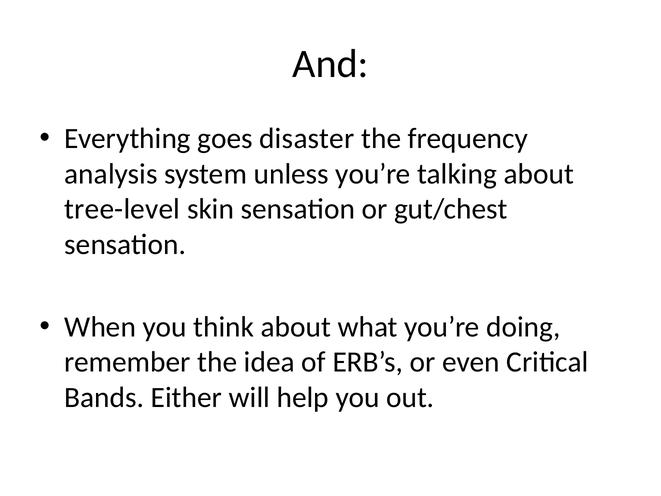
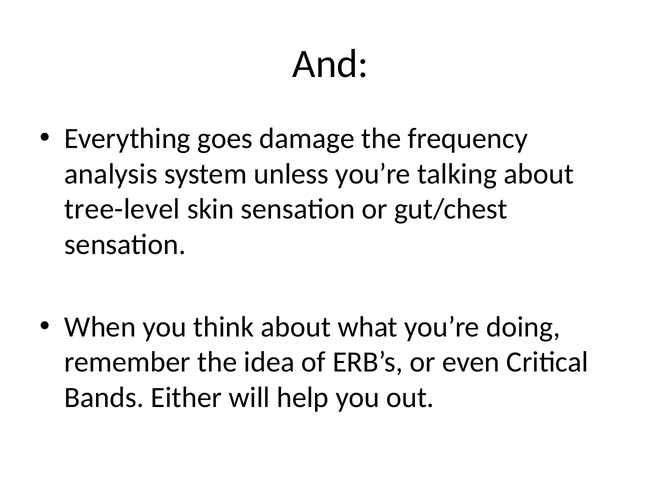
disaster: disaster -> damage (307, 139)
